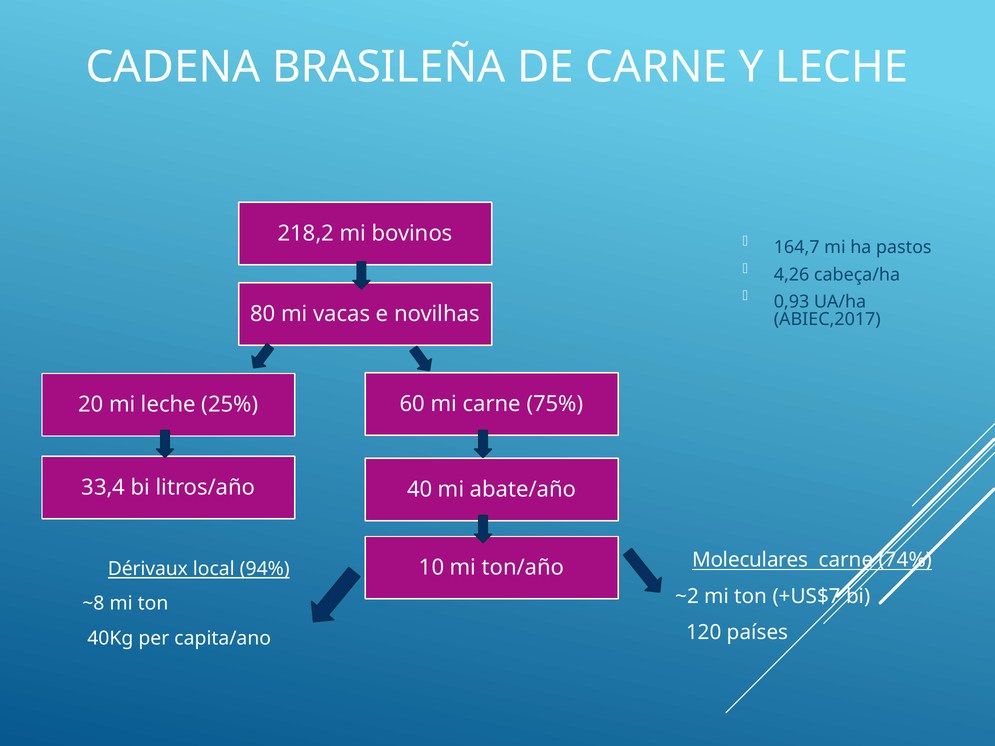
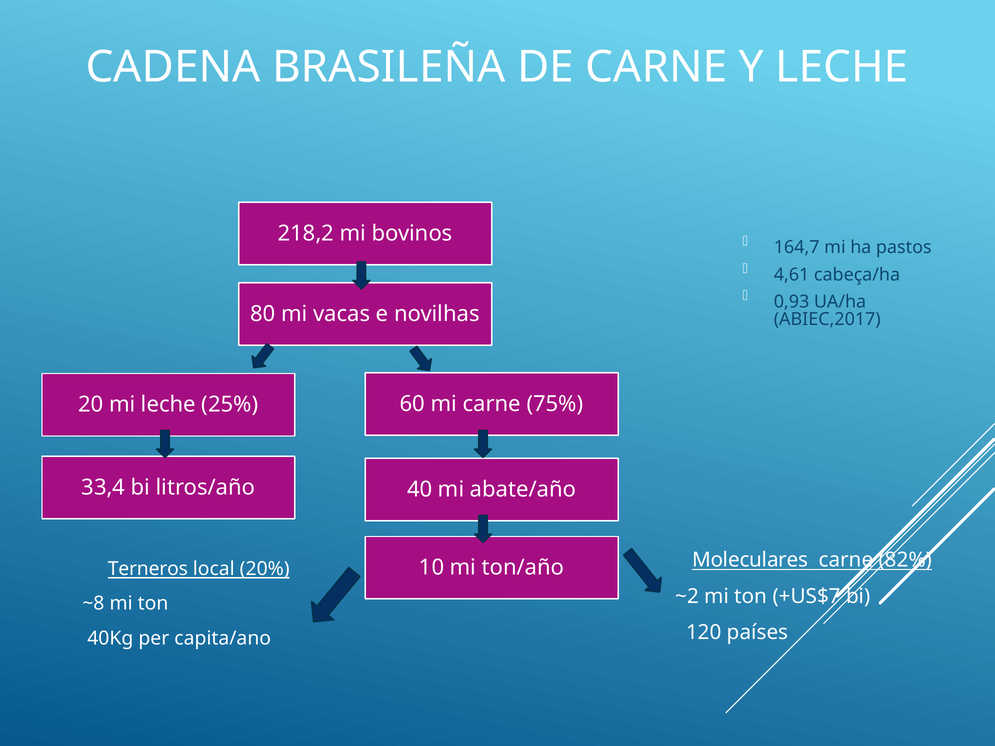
4,26: 4,26 -> 4,61 (792, 275)
74%: 74% -> 82% (905, 560)
Dérivaux: Dérivaux -> Terneros (148, 569)
94%: 94% -> 20% (265, 569)
